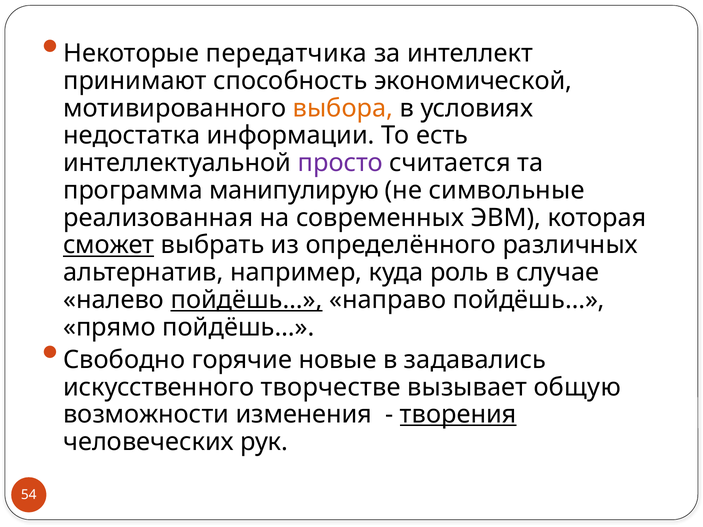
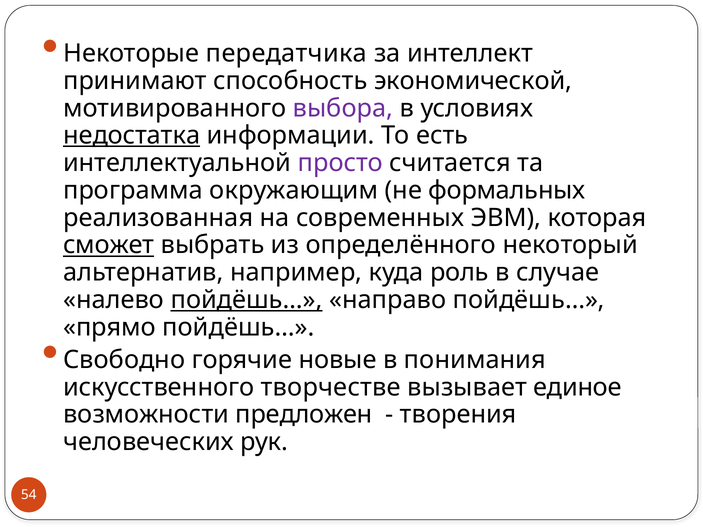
выбора colour: orange -> purple (343, 108)
недостатка underline: none -> present (132, 136)
манипулирую: манипулирую -> окружающим (294, 190)
символьные: символьные -> формальных (507, 190)
различных: различных -> некоторый (570, 245)
задавались: задавались -> понимания (475, 360)
общую: общую -> единое (577, 387)
изменения: изменения -> предложен (304, 415)
творения underline: present -> none (458, 415)
